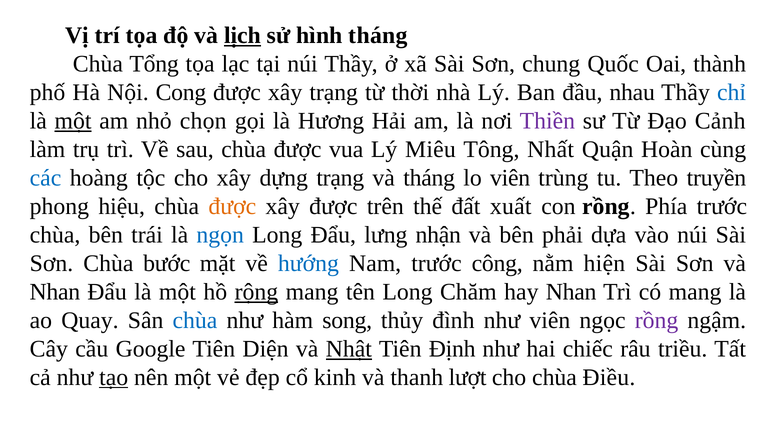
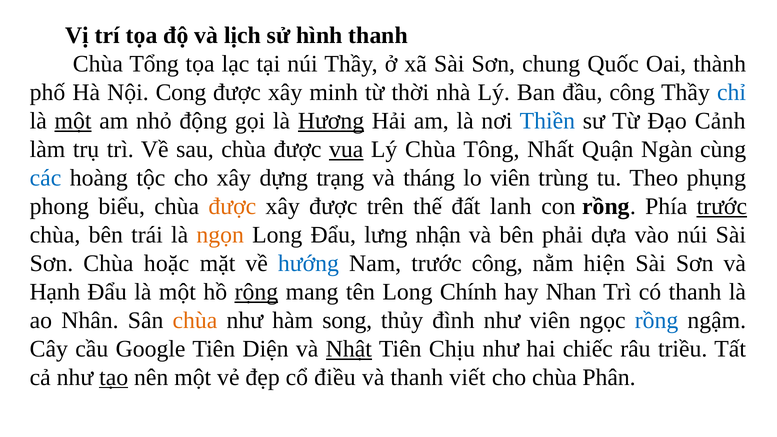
lịch underline: present -> none (243, 36)
hình tháng: tháng -> thanh (378, 36)
xây trạng: trạng -> minh (334, 93)
đầu nhau: nhau -> công (632, 93)
chọn: chọn -> động (203, 121)
Hương underline: none -> present (331, 121)
Thiền colour: purple -> blue (547, 121)
vua underline: none -> present (346, 150)
Lý Miêu: Miêu -> Chùa (430, 150)
Hoàn: Hoàn -> Ngàn (667, 150)
truyền: truyền -> phụng (716, 178)
hiệu: hiệu -> biểu (122, 206)
xuất: xuất -> lanh (511, 206)
trước underline: none -> present (722, 206)
ngọn colour: blue -> orange (220, 235)
bước: bước -> hoặc (167, 263)
Nhan: Nhan -> Hạnh (55, 292)
Chăm: Chăm -> Chính (468, 292)
có mang: mang -> thanh (695, 292)
Quay: Quay -> Nhân (90, 320)
chùa colour: blue -> orange (195, 320)
rồng colour: purple -> blue (657, 320)
Định: Định -> Chịu (452, 349)
kinh: kinh -> điều (335, 377)
lượt: lượt -> viết (467, 377)
Điều: Điều -> Phân (609, 377)
